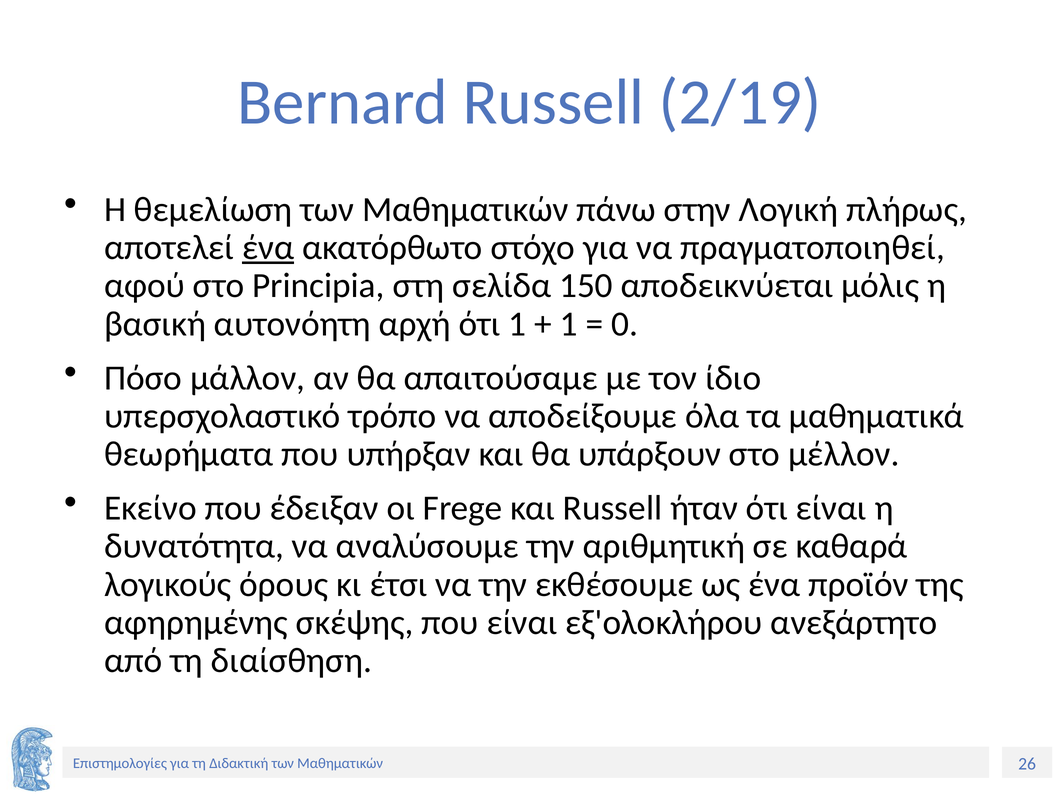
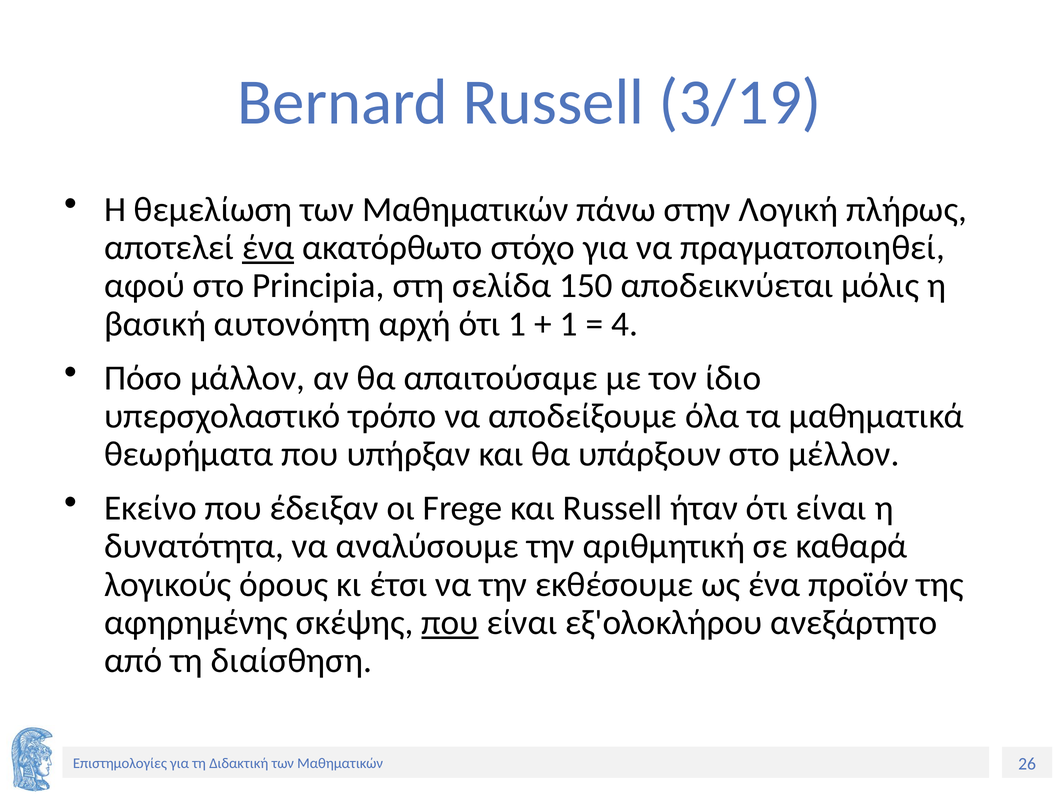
2/19: 2/19 -> 3/19 (740, 103)
0: 0 -> 4 (625, 324)
που underline: none -> present (450, 623)
